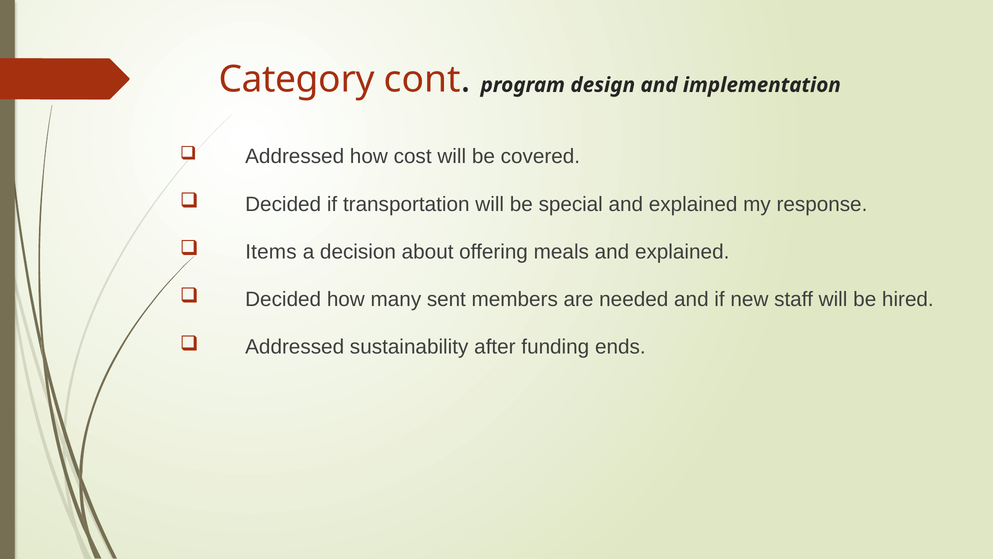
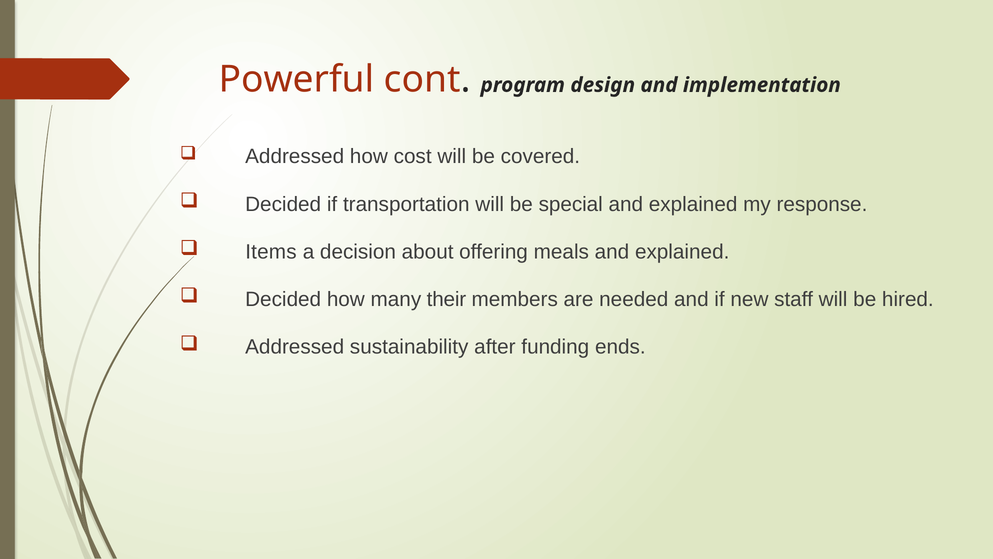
Category: Category -> Powerful (296, 80)
sent: sent -> their (446, 299)
